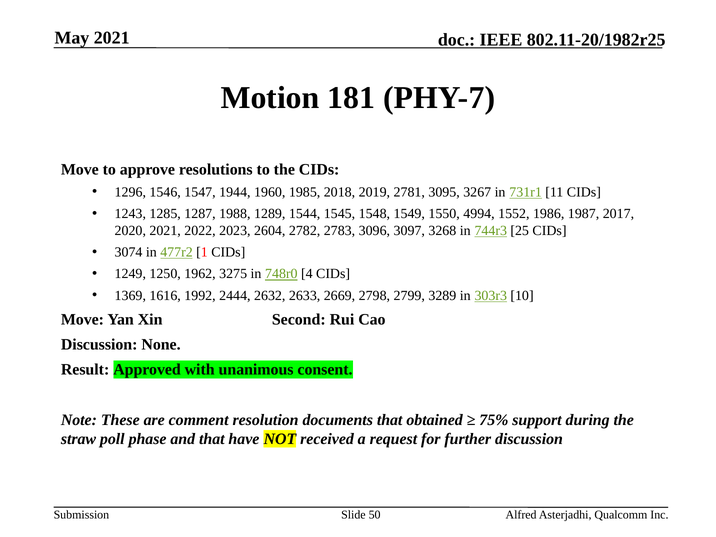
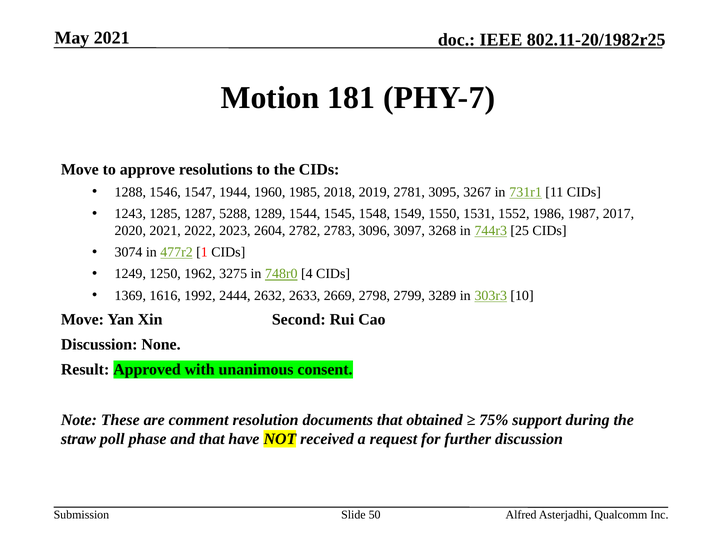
1296: 1296 -> 1288 (130, 192)
1988: 1988 -> 5288 (235, 214)
4994: 4994 -> 1531 (479, 214)
